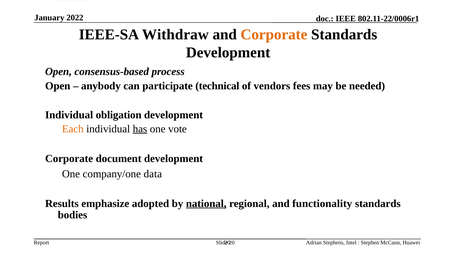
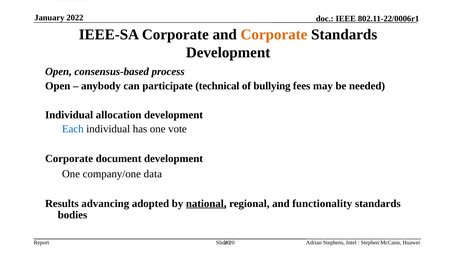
IEEE-SA Withdraw: Withdraw -> Corporate (175, 35)
vendors: vendors -> bullying (272, 86)
obligation: obligation -> allocation (119, 115)
Each colour: orange -> blue (73, 129)
has underline: present -> none (140, 129)
emphasize: emphasize -> advancing (105, 204)
